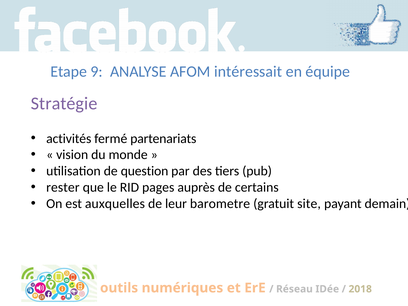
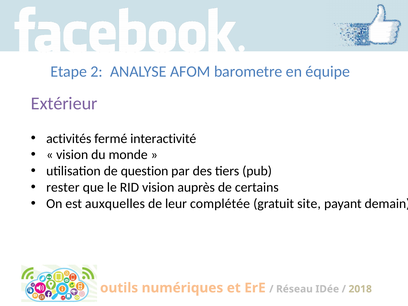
9: 9 -> 2 (97, 72)
intéressait: intéressait -> barometre (248, 72)
Stratégie: Stratégie -> Extérieur (64, 103)
partenariats: partenariats -> interactivité (163, 139)
RID pages: pages -> vision (158, 187)
barometre: barometre -> complétée (220, 204)
